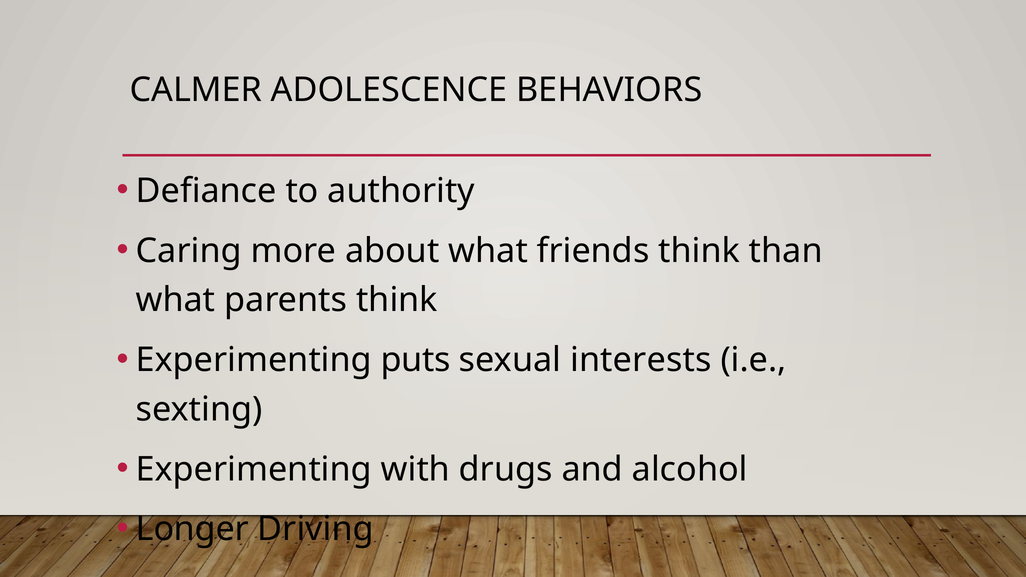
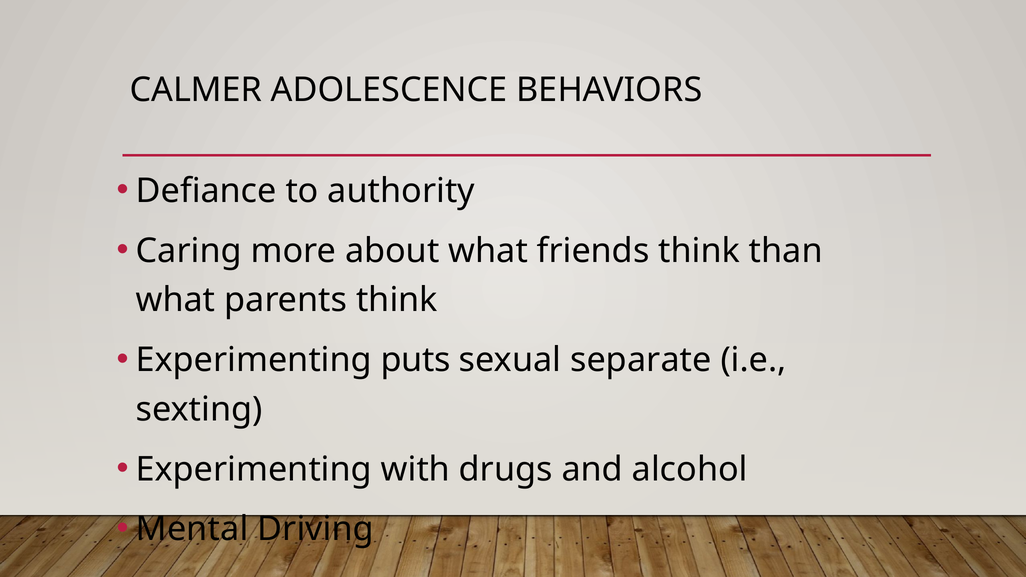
interests: interests -> separate (641, 360)
Longer: Longer -> Mental (192, 529)
